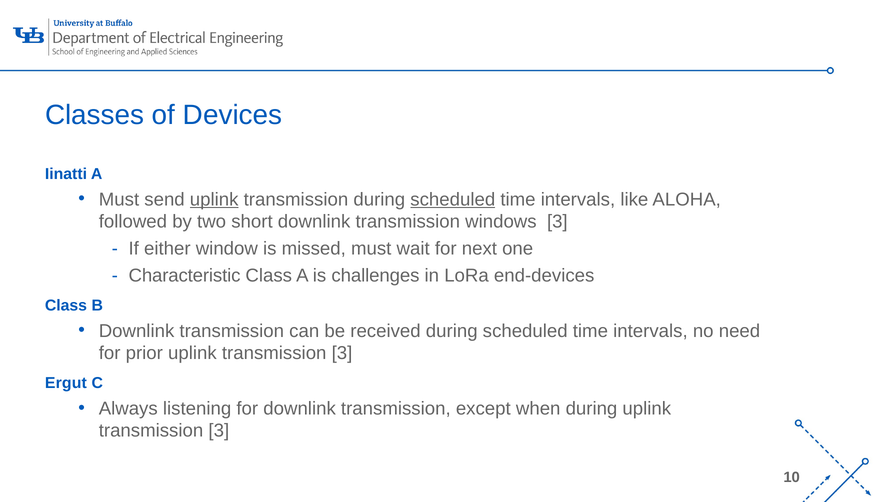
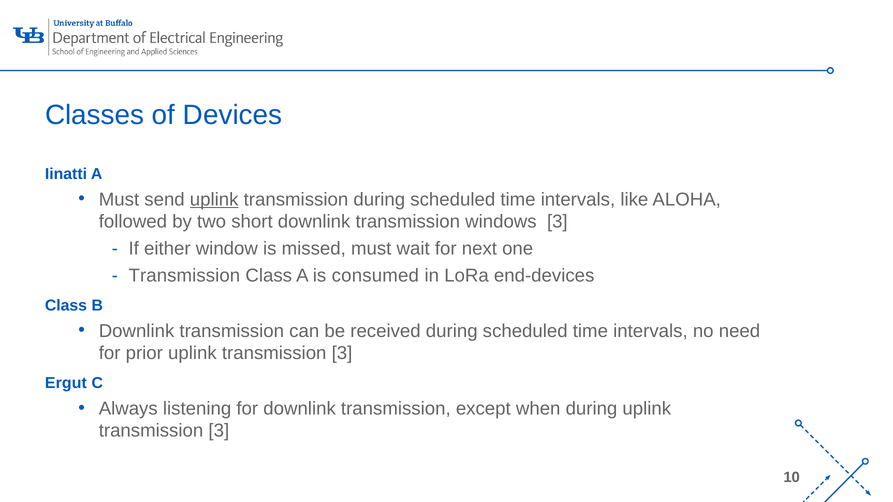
scheduled underline: present -> none (453, 200)
Characteristic: Characteristic -> Transmission (184, 276)
challenges: challenges -> consumed (375, 276)
